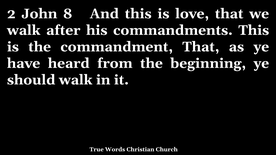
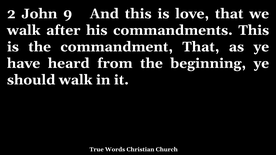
8: 8 -> 9 (68, 14)
